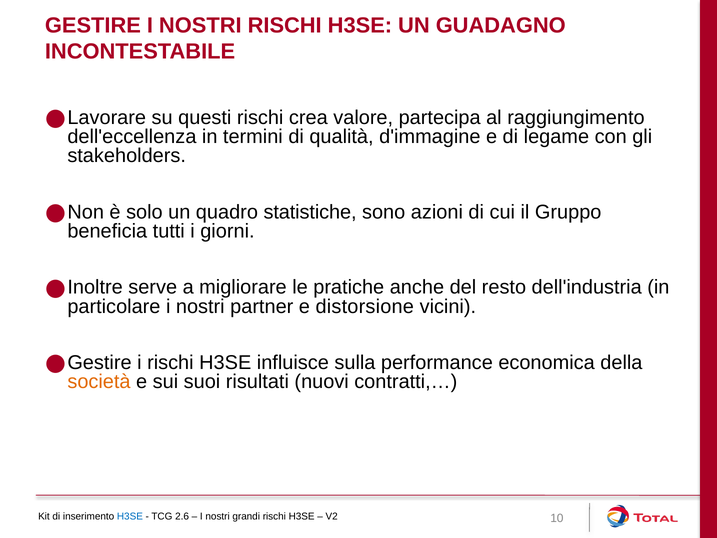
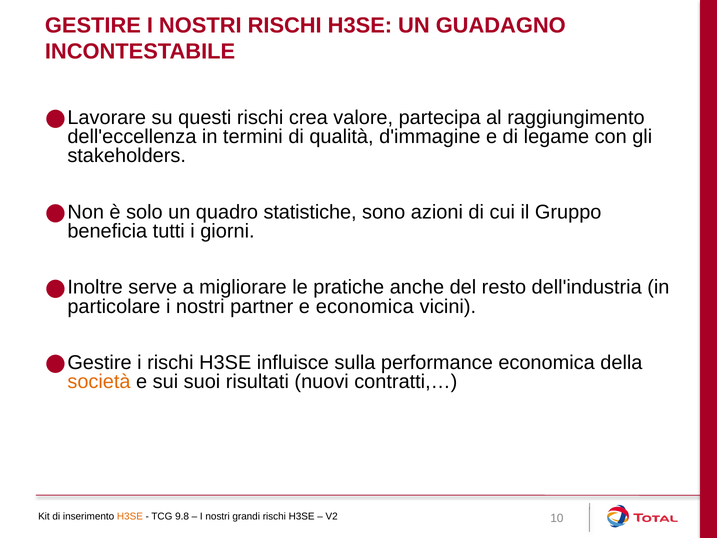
e distorsione: distorsione -> economica (365, 306)
H3SE colour: blue -> orange (130, 516)
2.6: 2.6 -> 9.8 (182, 516)
